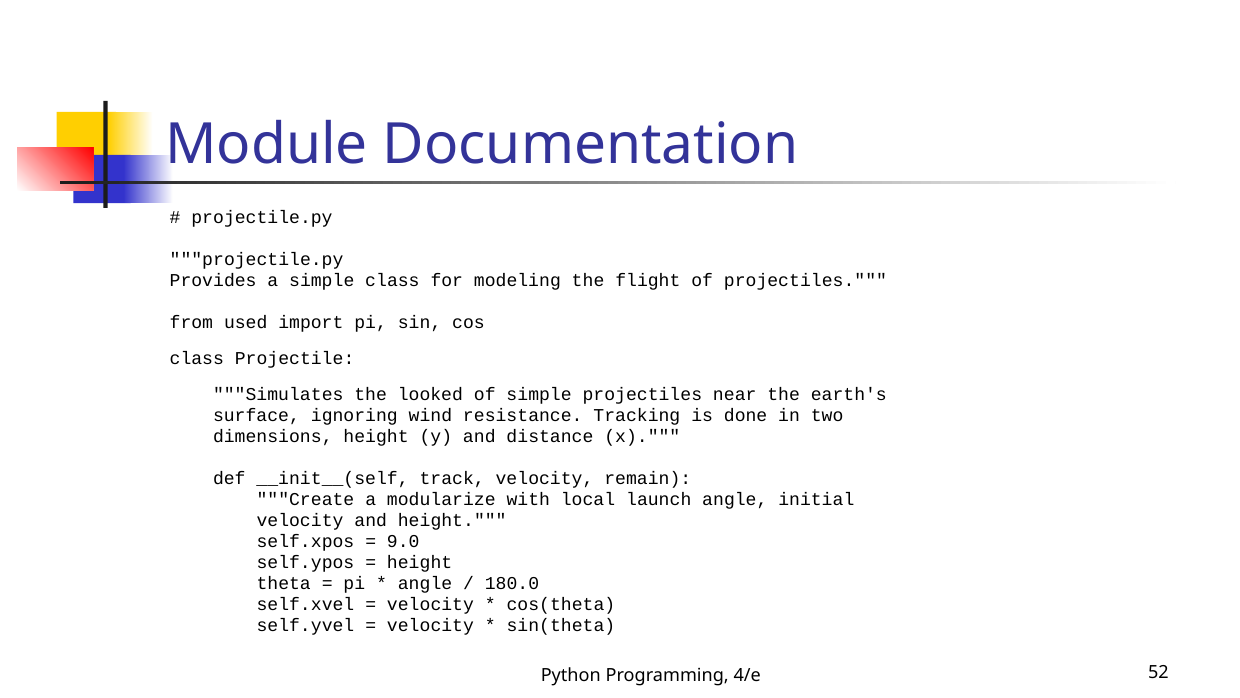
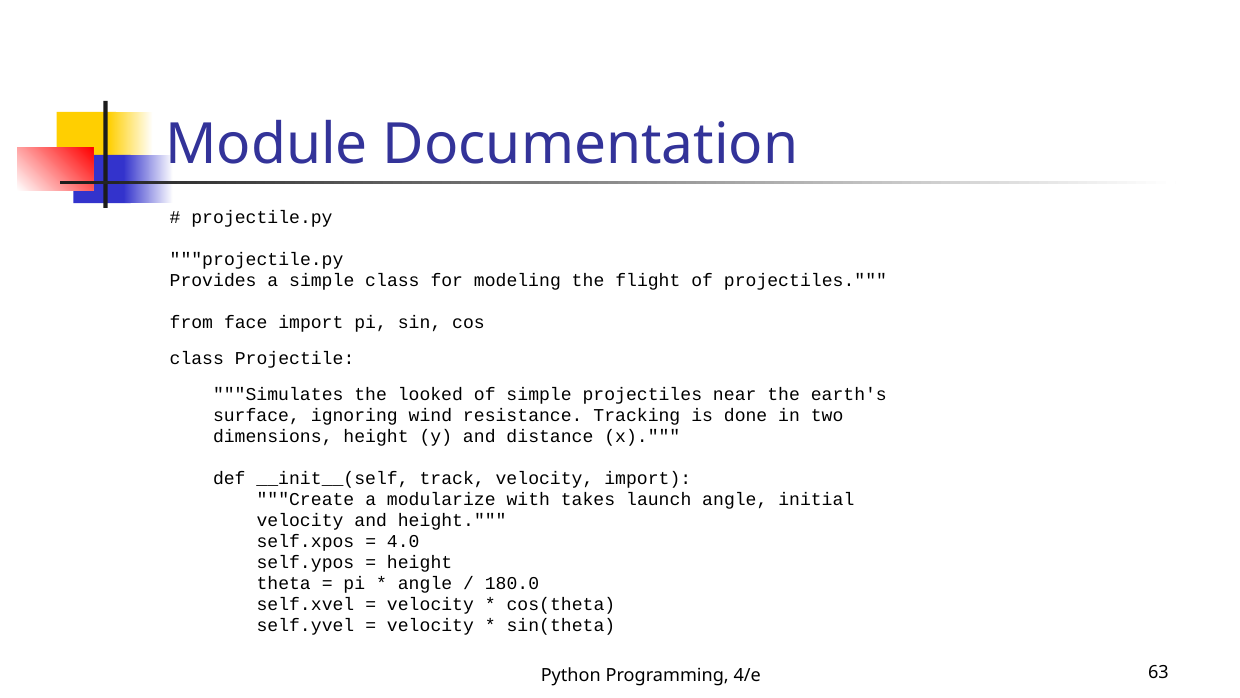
used: used -> face (246, 323)
velocity remain: remain -> import (648, 479)
local: local -> takes (588, 500)
9.0: 9.0 -> 4.0 (403, 542)
52: 52 -> 63 (1158, 673)
